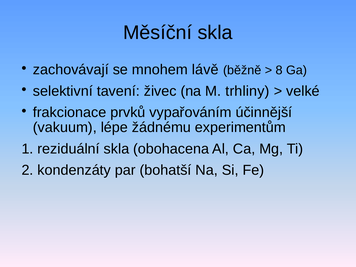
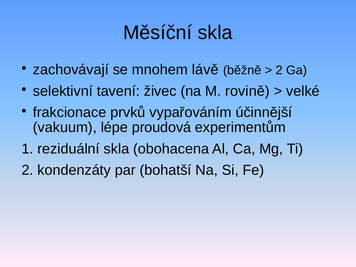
8: 8 -> 2 (279, 70)
trhliny: trhliny -> rovině (247, 91)
žádnému: žádnému -> proudová (161, 127)
